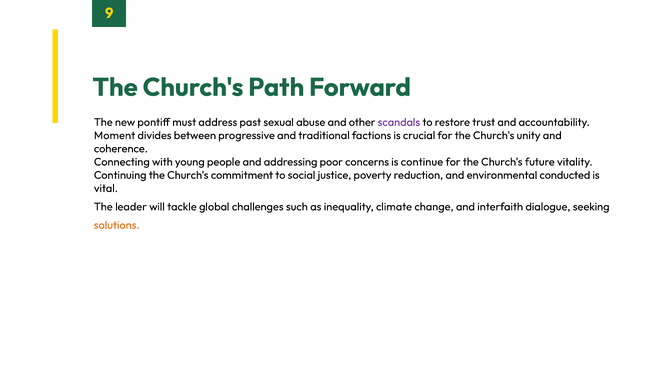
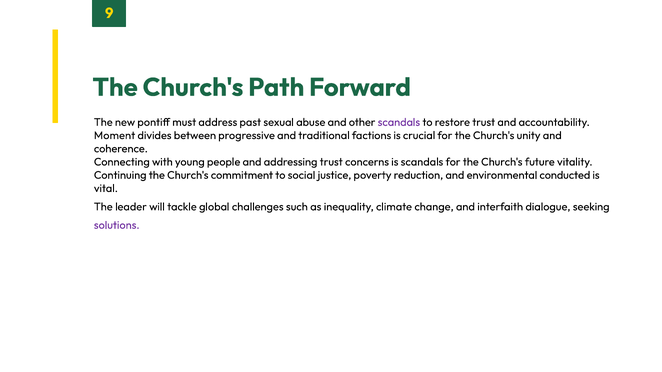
addressing poor: poor -> trust (331, 162)
is continue: continue -> scandals (422, 162)
solutions colour: orange -> purple (117, 225)
